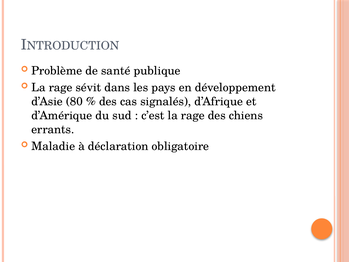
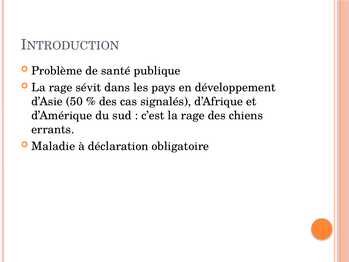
80: 80 -> 50 (74, 101)
